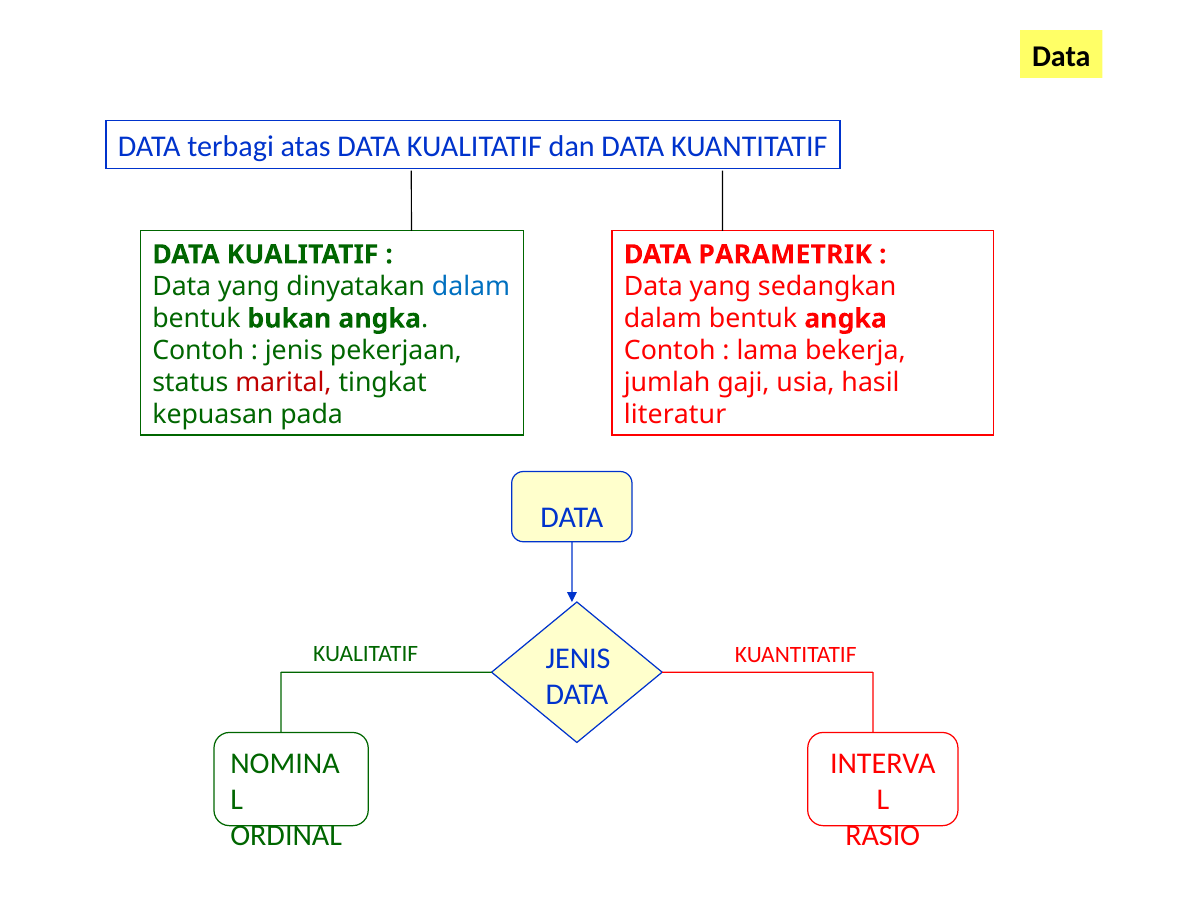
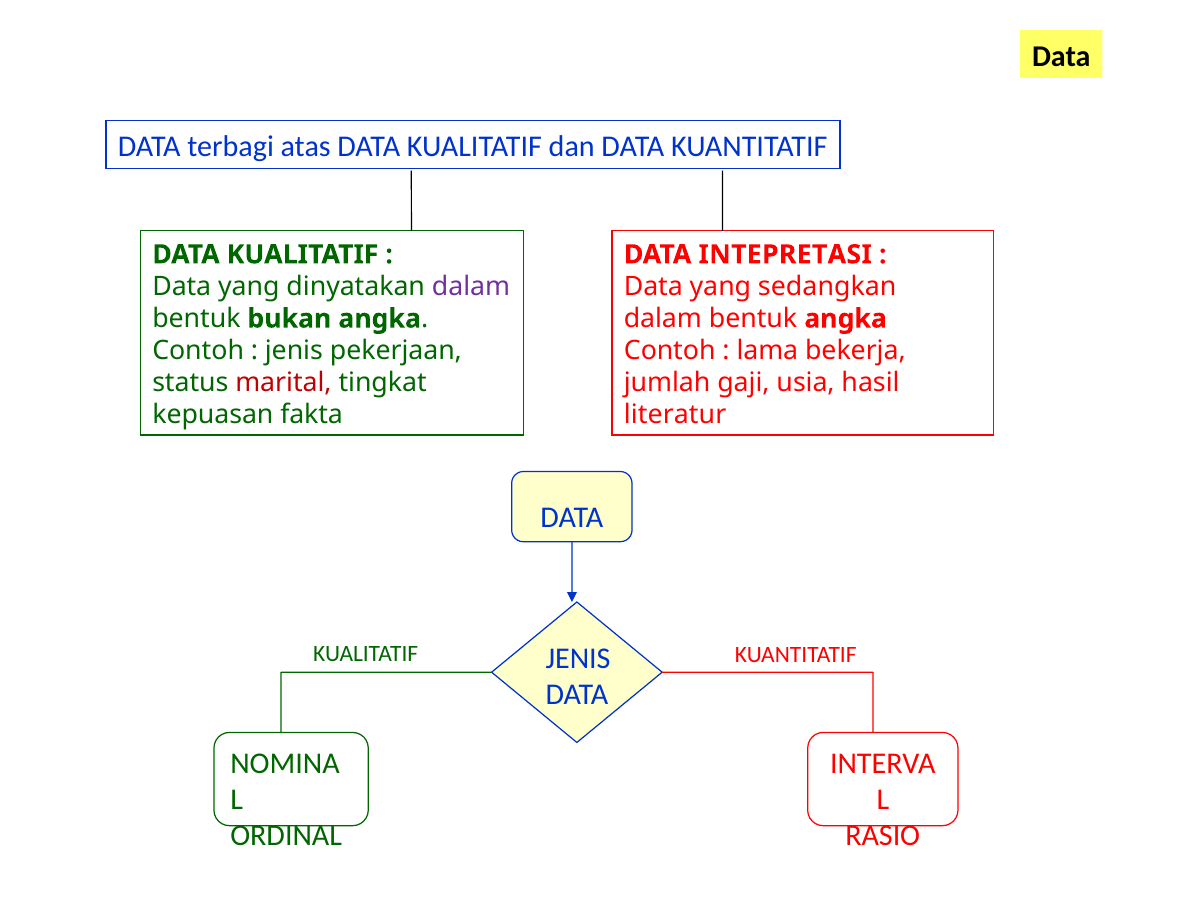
PARAMETRIK: PARAMETRIK -> INTEPRETASI (785, 255)
dalam colour: blue -> purple (471, 287)
pada: pada -> fakta (312, 415)
